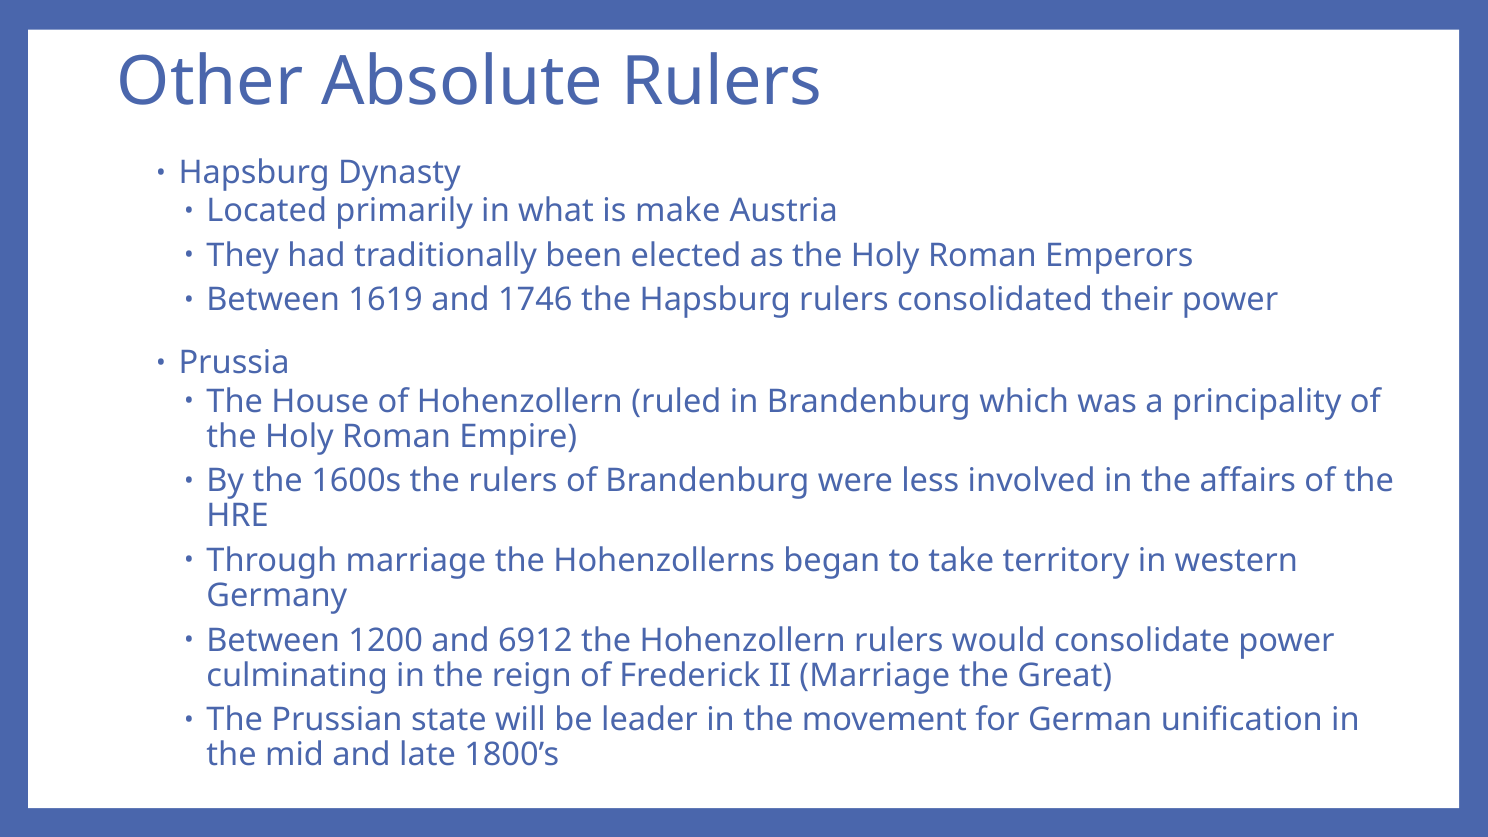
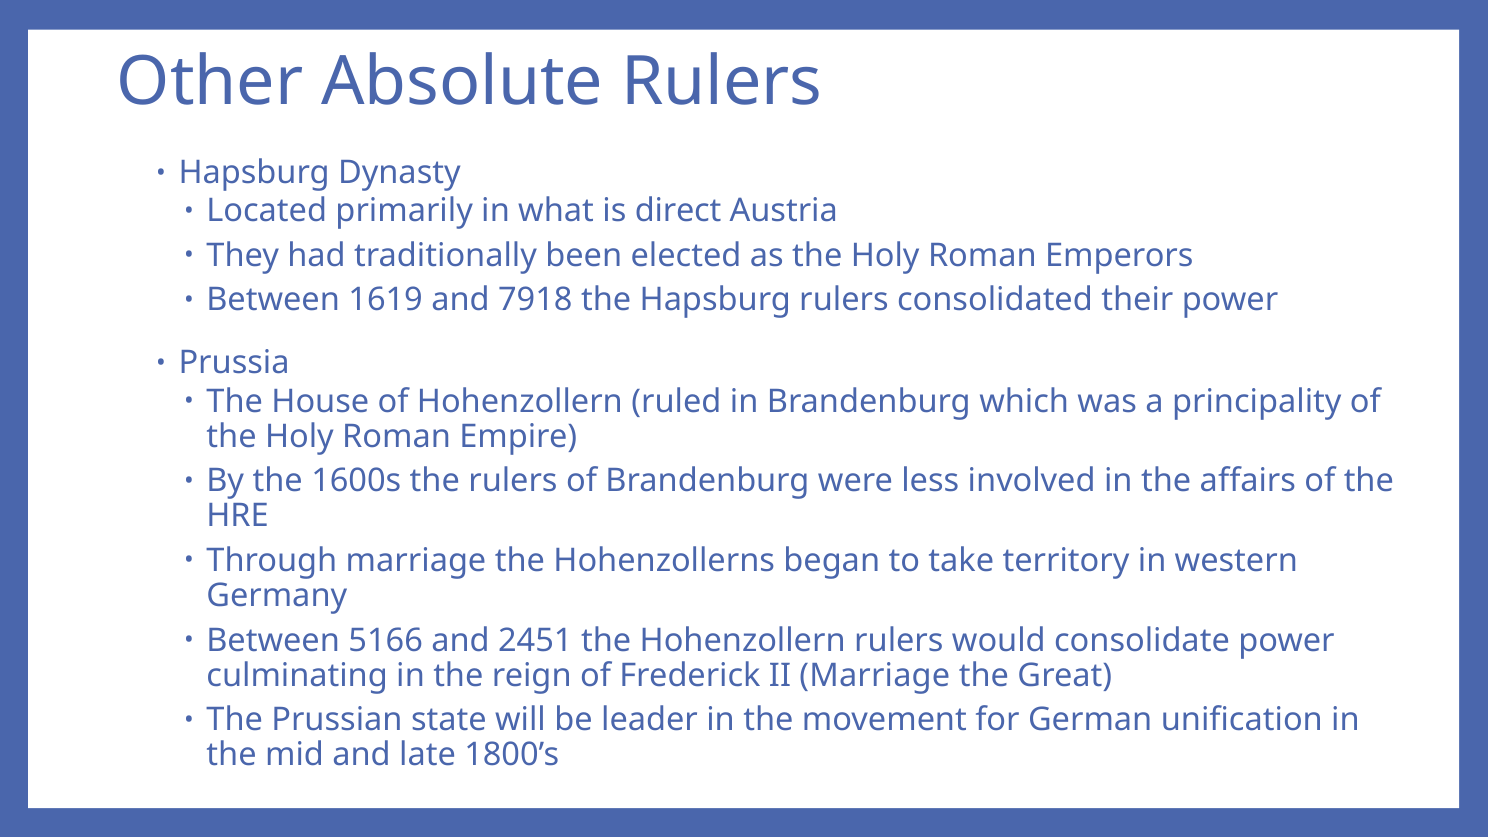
make: make -> direct (678, 211)
1746: 1746 -> 7918 (535, 300)
1200: 1200 -> 5166 (386, 640)
6912: 6912 -> 2451 (535, 640)
